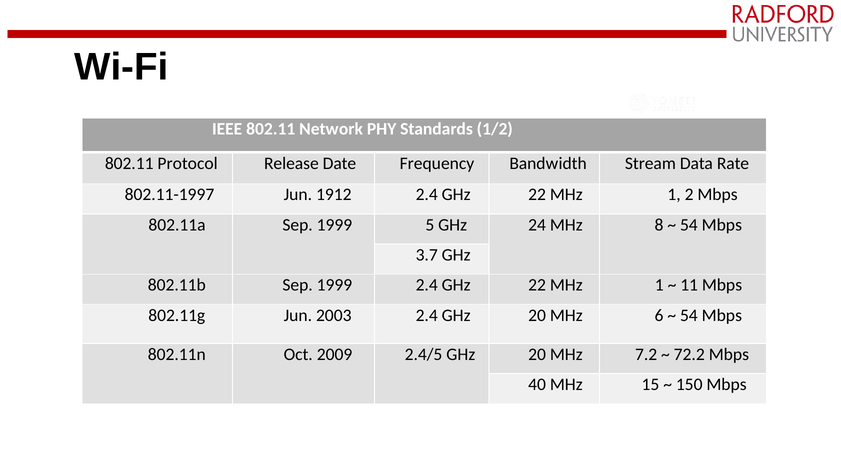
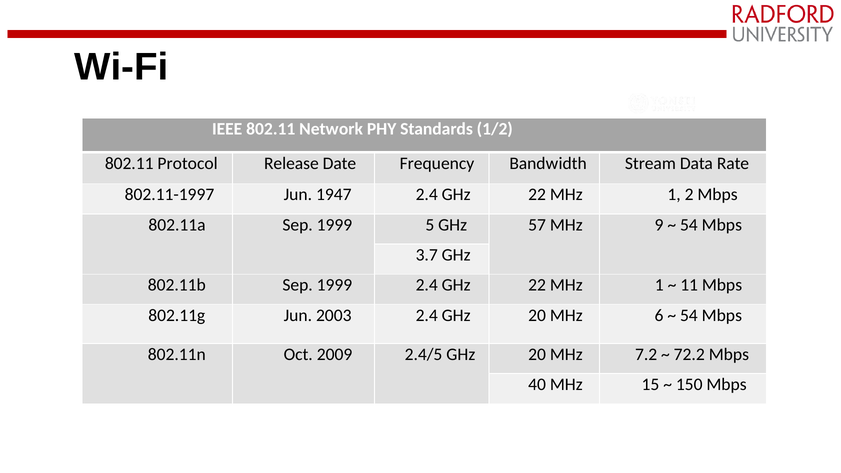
1912: 1912 -> 1947 (334, 195)
24: 24 -> 57 (537, 225)
8: 8 -> 9 (659, 225)
